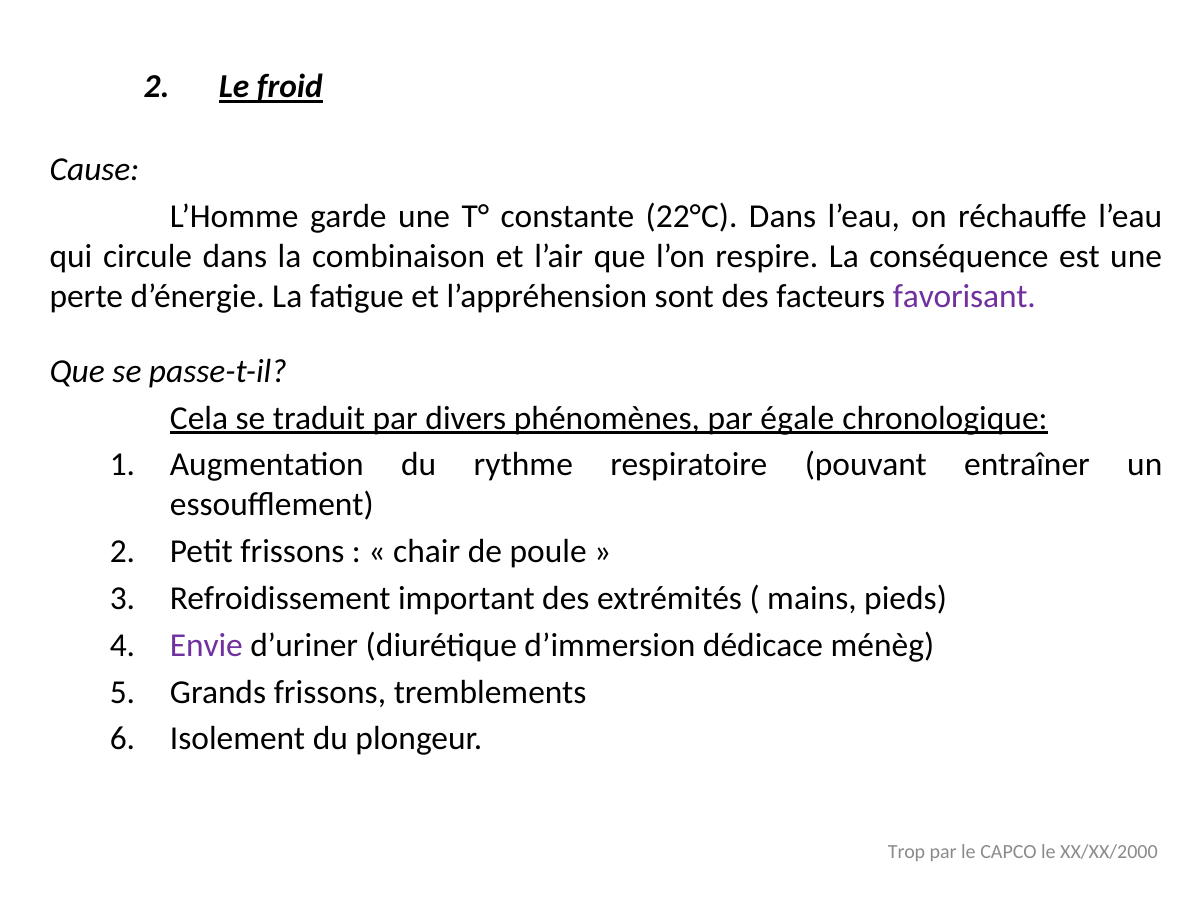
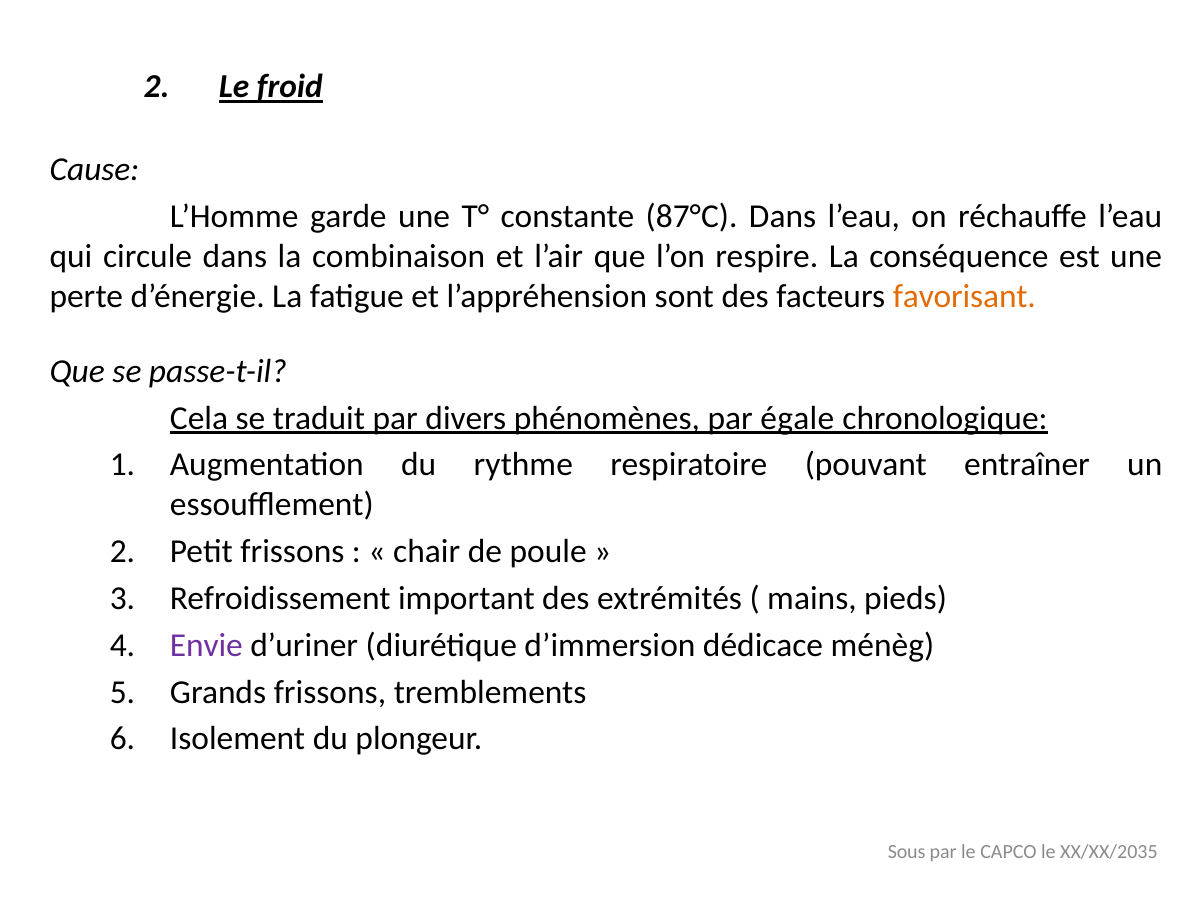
22°C: 22°C -> 87°C (692, 216)
favorisant colour: purple -> orange (964, 296)
Trop: Trop -> Sous (907, 852)
XX/XX/2000: XX/XX/2000 -> XX/XX/2035 (1109, 852)
